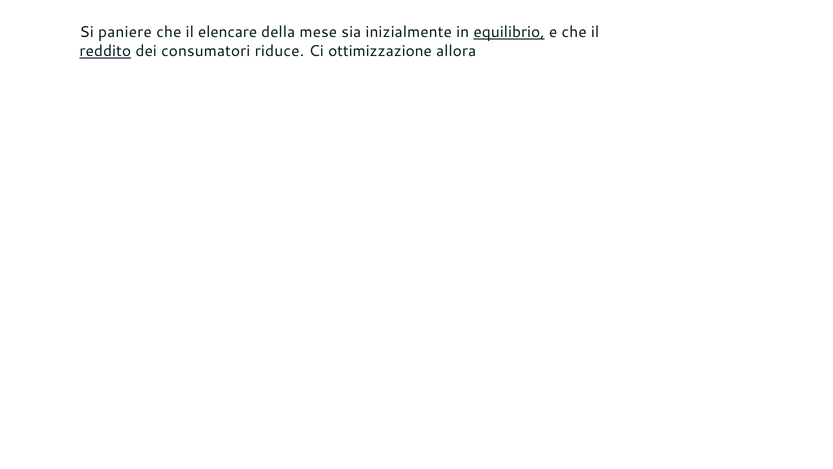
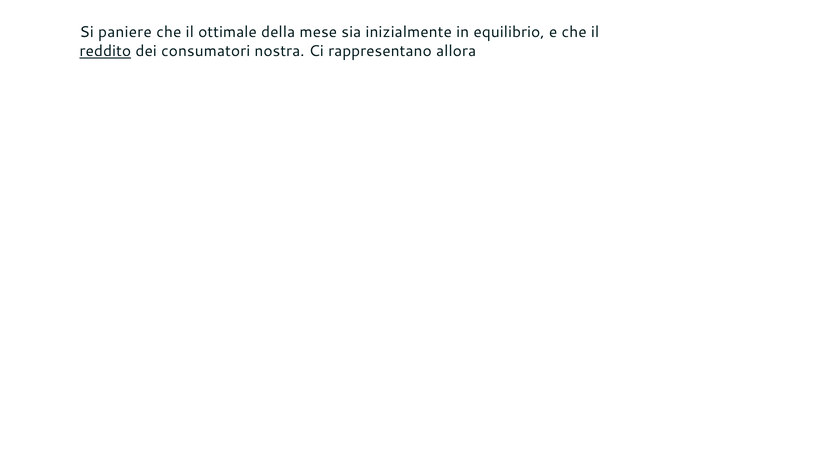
elencare: elencare -> ottimale (228, 32)
equilibrio underline: present -> none (509, 32)
riduce: riduce -> nostra (280, 51)
ottimizzazione: ottimizzazione -> rappresentano (380, 51)
